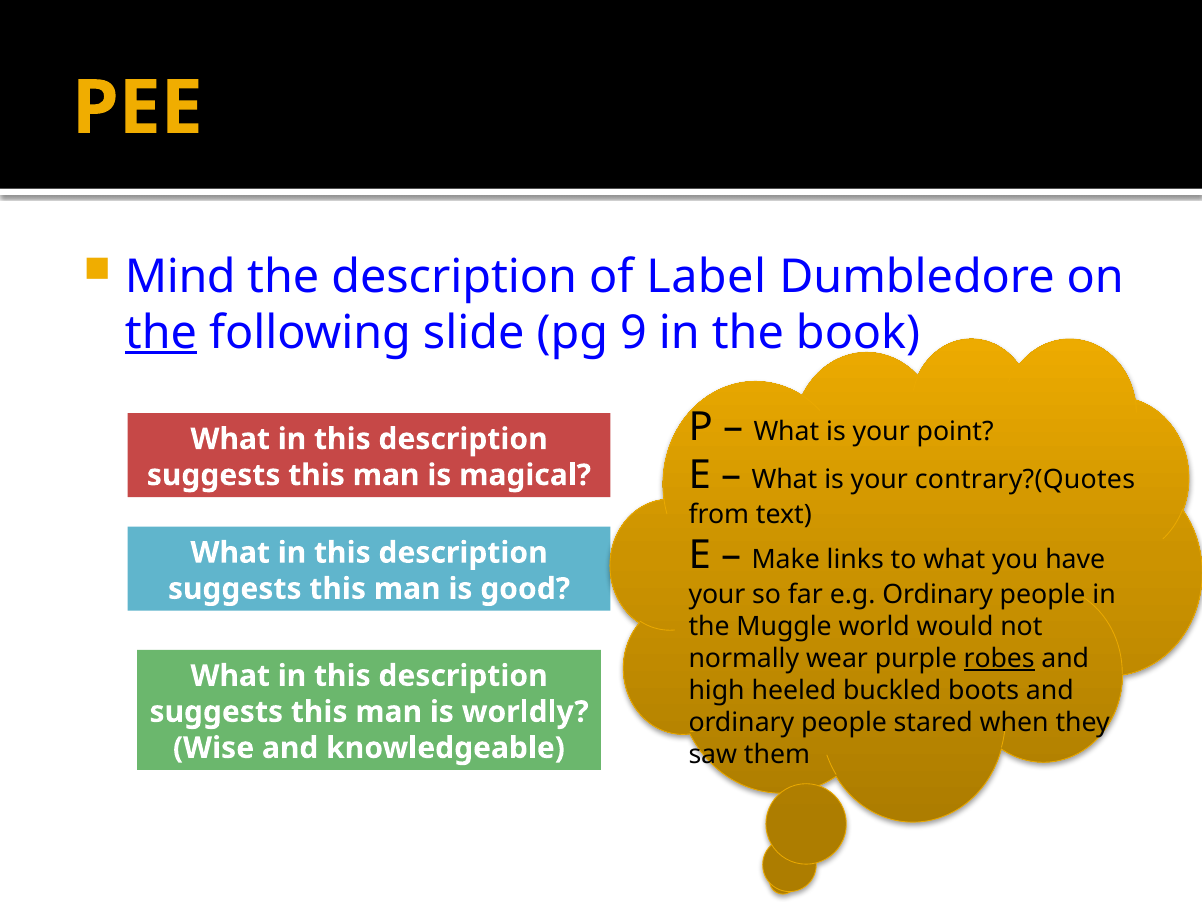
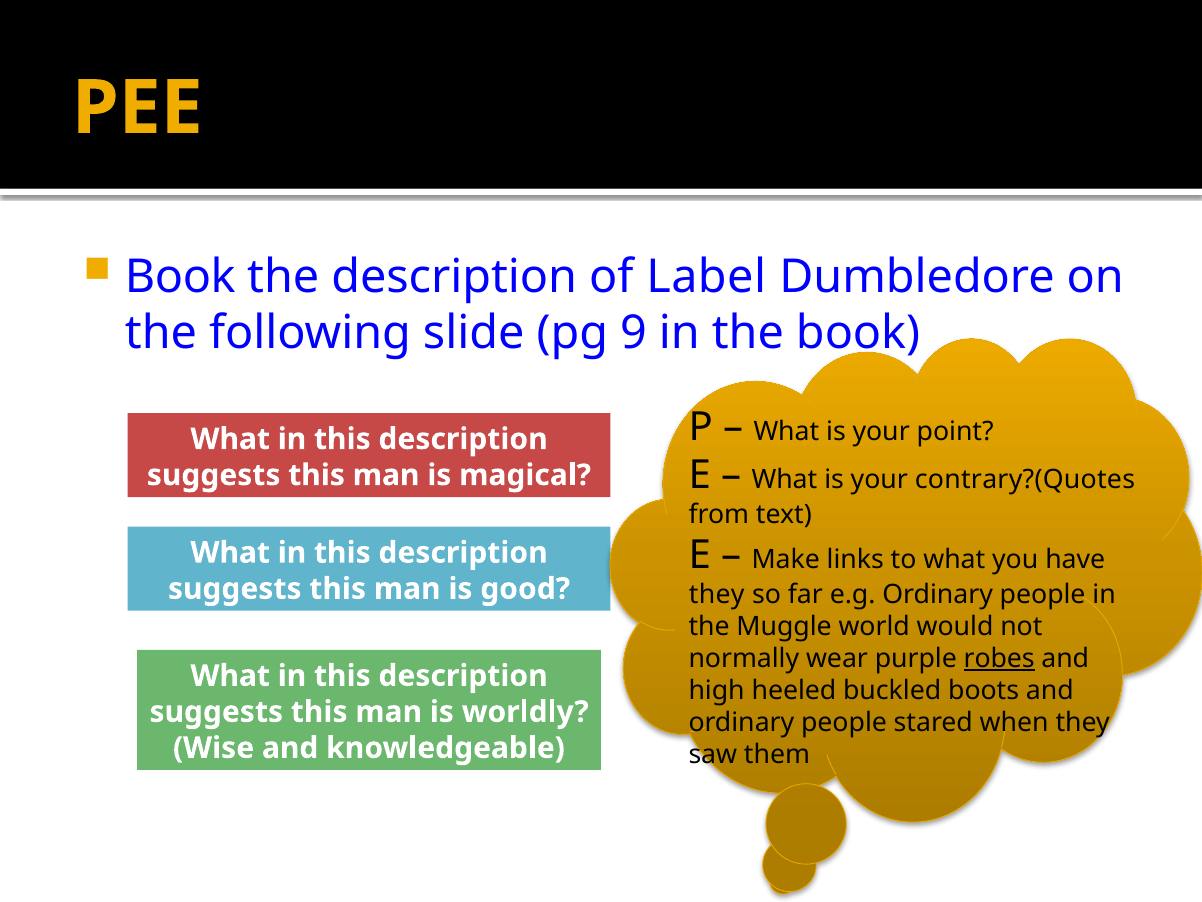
Mind: Mind -> Book (180, 277)
the underline: present -> none (161, 333)
your: your -> they (717, 594)
